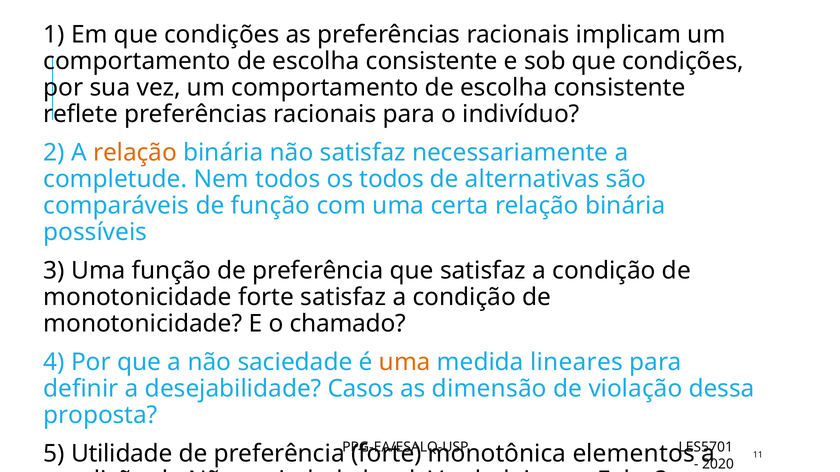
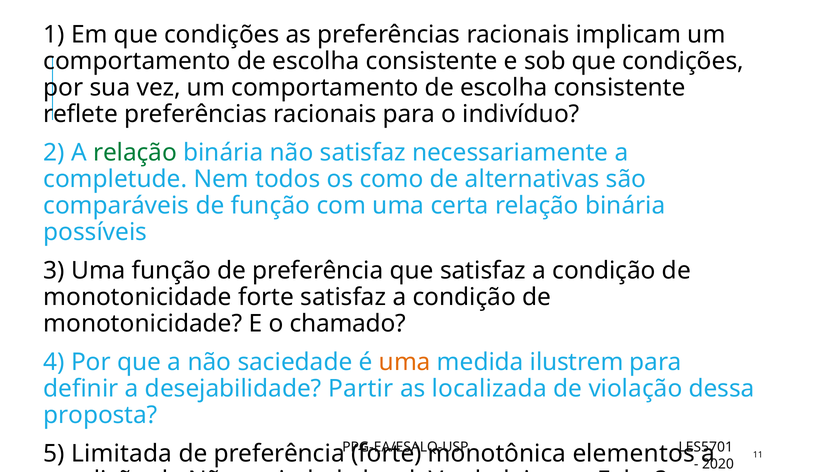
relação colour: orange -> green (135, 153)
os todos: todos -> como (392, 179)
lineares: lineares -> ilustrem (577, 363)
Casos: Casos -> Partir (361, 389)
dimensão: dimensão -> localizada (489, 389)
Utilidade: Utilidade -> Limitada (122, 454)
